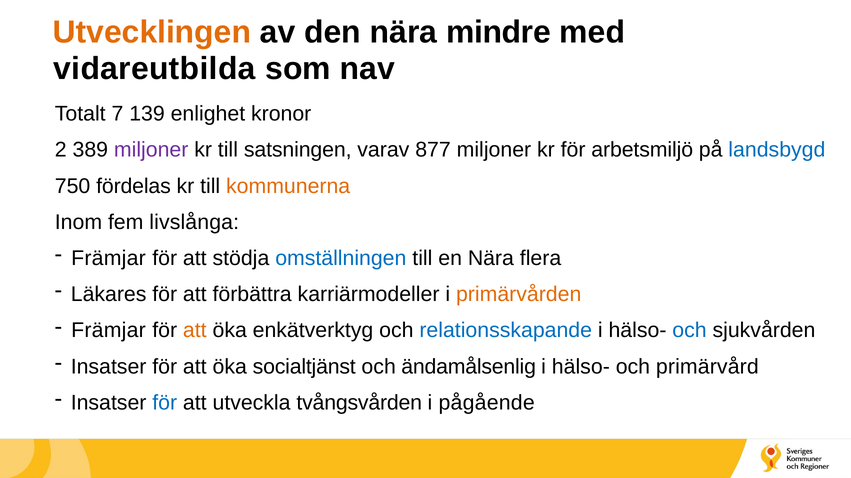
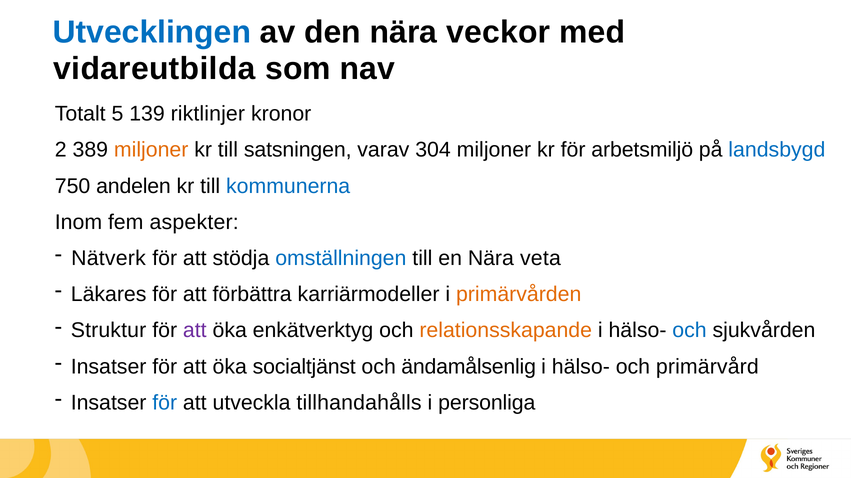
Utvecklingen colour: orange -> blue (152, 32)
mindre: mindre -> veckor (498, 32)
7: 7 -> 5 (117, 114)
enlighet: enlighet -> riktlinjer (208, 114)
miljoner colour: purple -> orange (151, 150)
877: 877 -> 304 (433, 150)
fördelas: fördelas -> andelen (134, 186)
kommunerna colour: orange -> blue (288, 186)
livslånga: livslånga -> aspekter (194, 222)
Främjar: Främjar -> Nätverk (109, 259)
flera: flera -> veta (540, 259)
Främjar: Främjar -> Struktur (109, 331)
att colour: orange -> purple (195, 331)
relationsskapande colour: blue -> orange (506, 331)
tvångsvården: tvångsvården -> tillhandahålls (359, 403)
pågående: pågående -> personliga (487, 403)
